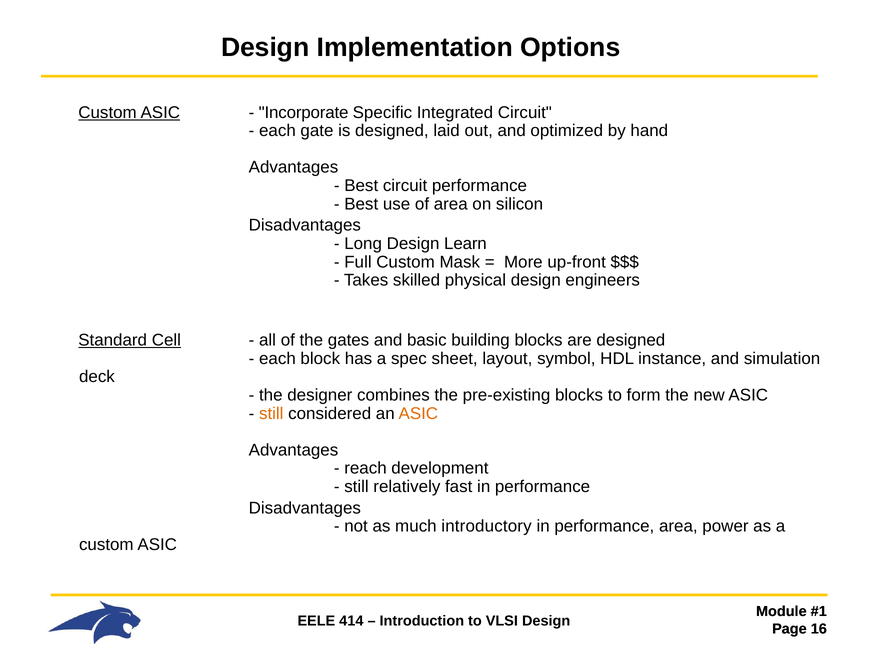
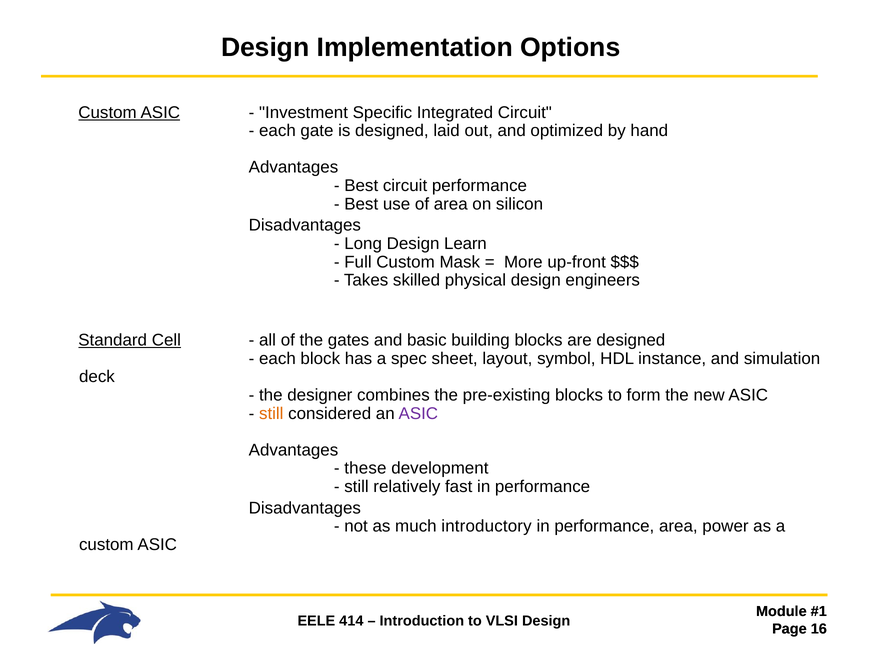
Incorporate: Incorporate -> Investment (304, 112)
ASIC colour: orange -> purple (418, 414)
reach: reach -> these (365, 469)
